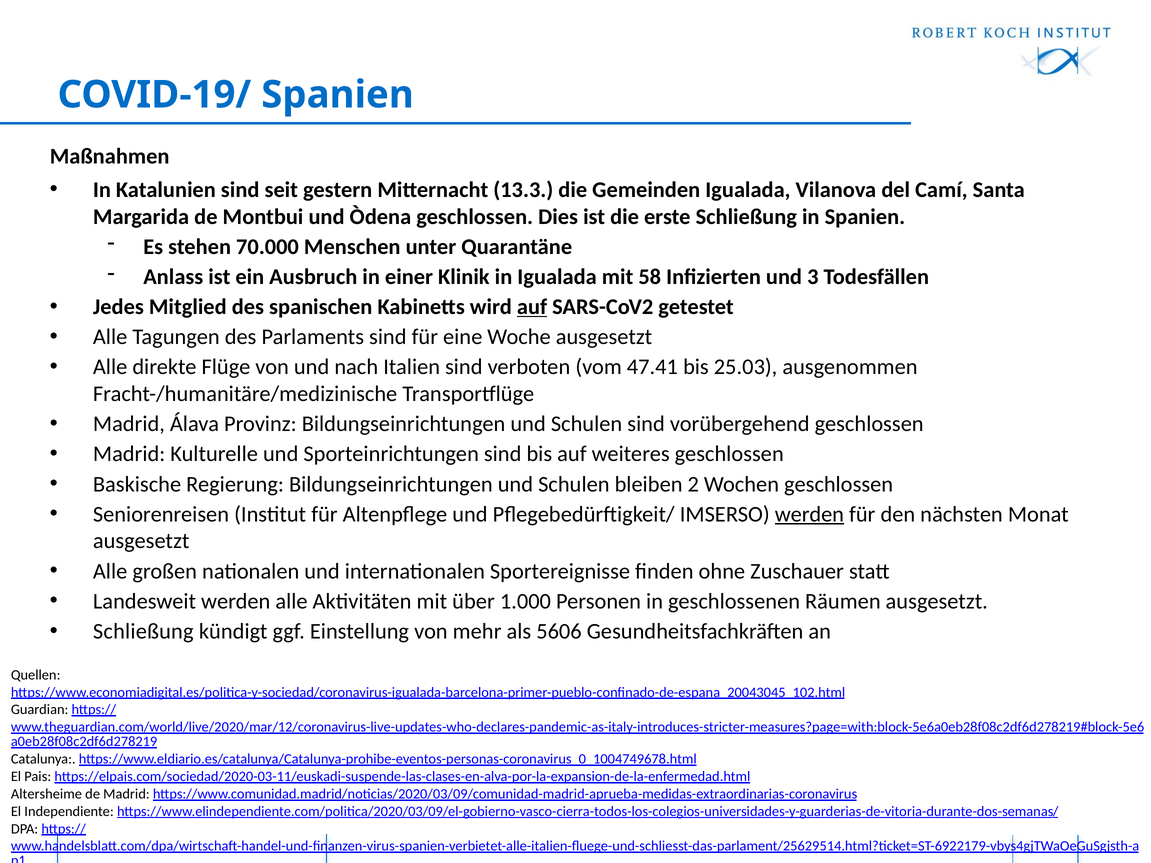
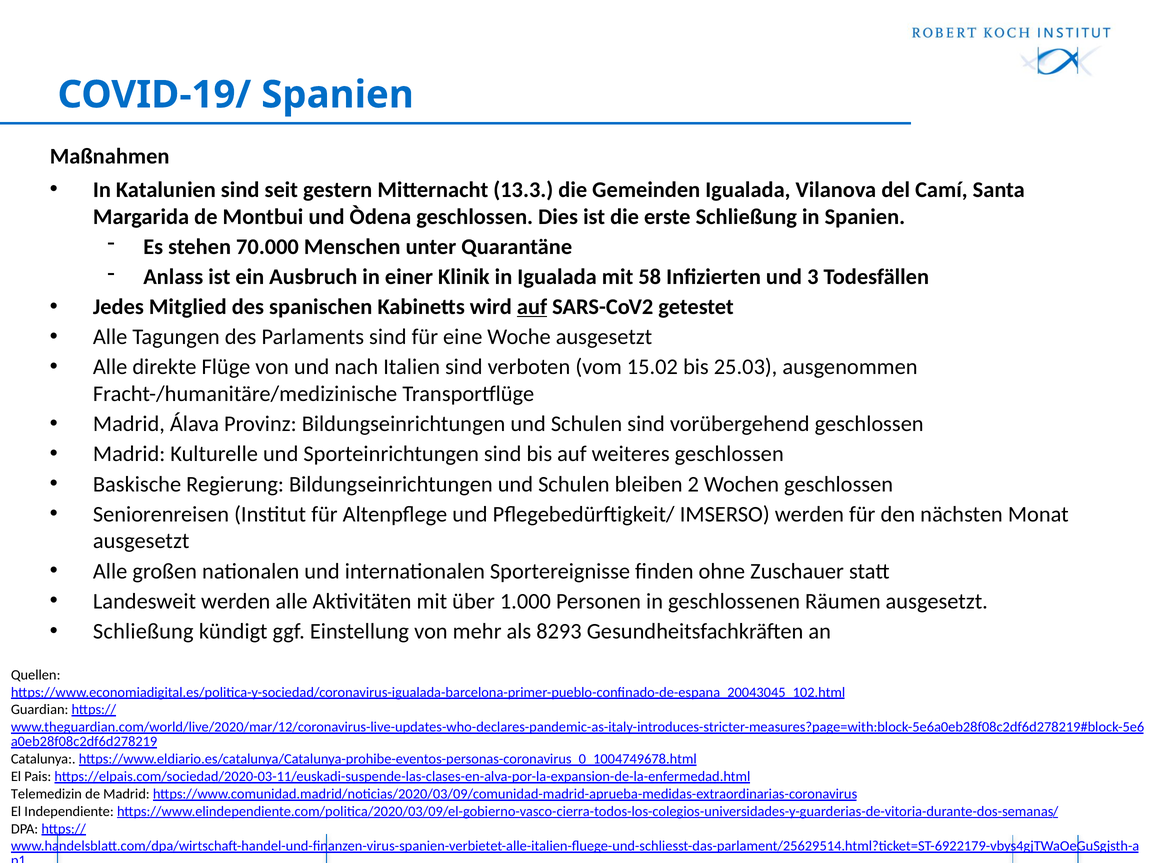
47.41: 47.41 -> 15.02 (652, 367)
werden underline: present -> none (809, 514)
5606: 5606 -> 8293 (559, 632)
Altersheime: Altersheime -> Telemedizin (46, 794)
